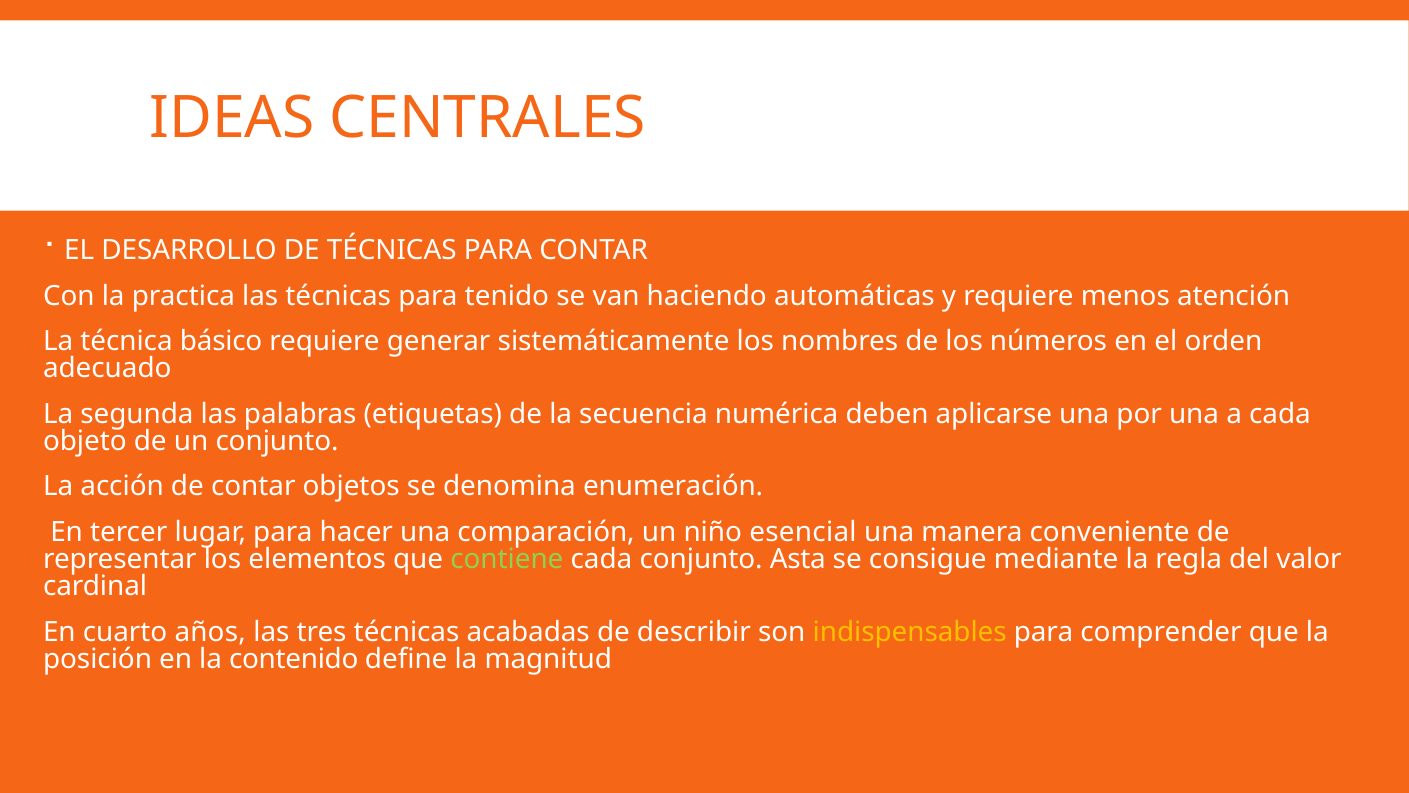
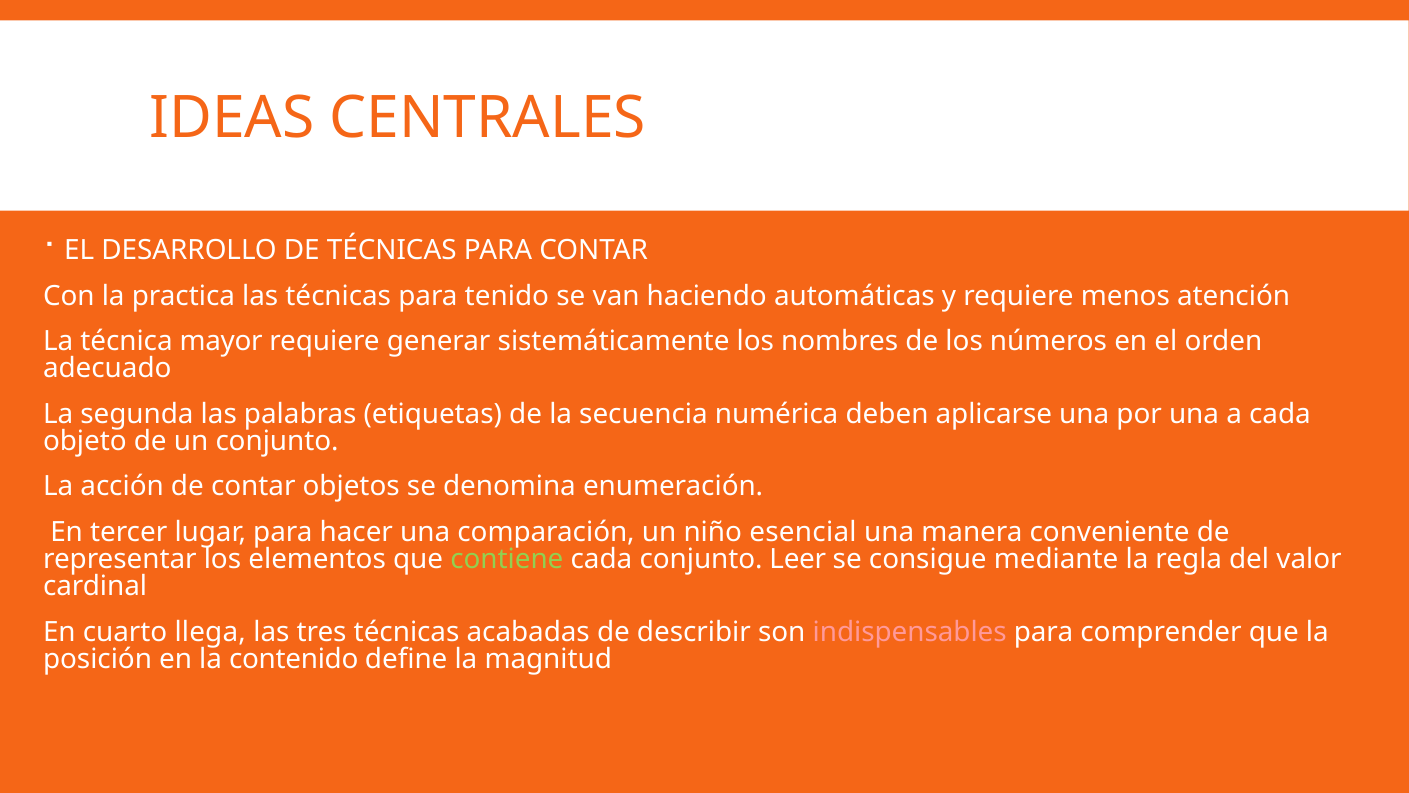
básico: básico -> mayor (221, 341)
Asta: Asta -> Leer (798, 559)
años: años -> llega (210, 632)
indispensables colour: yellow -> pink (910, 632)
